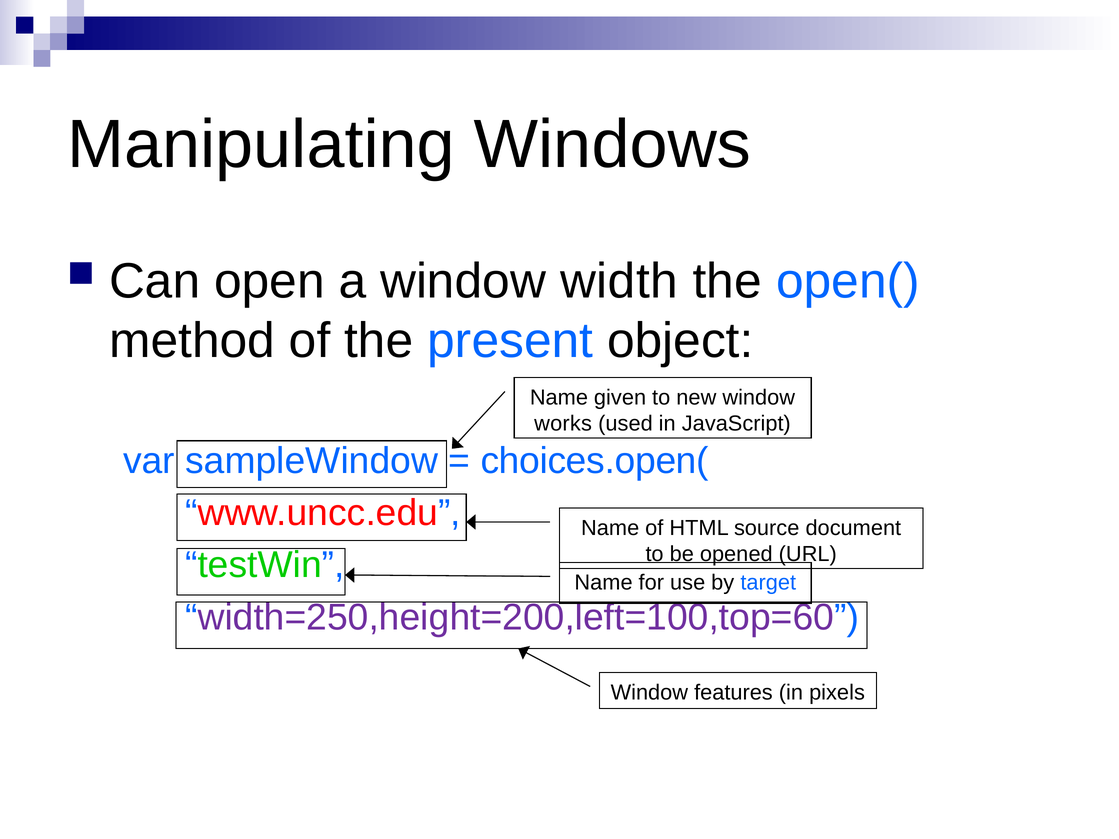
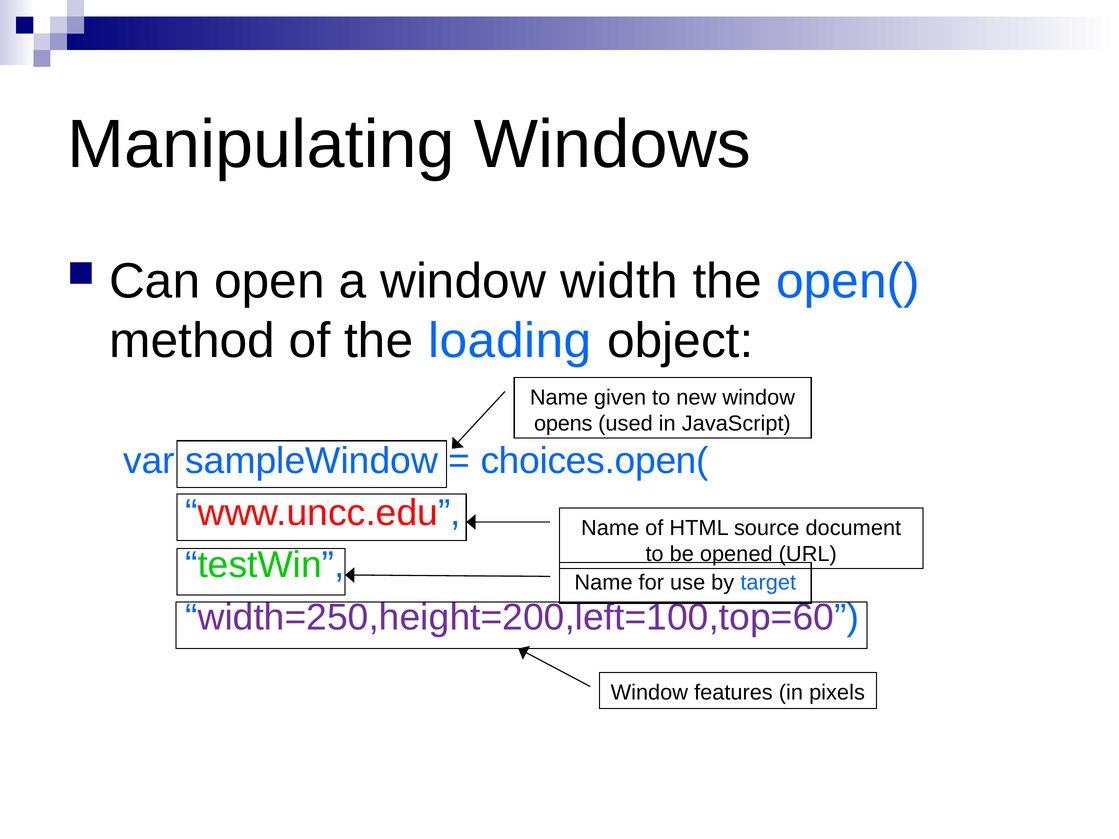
present: present -> loading (510, 341)
works: works -> opens (563, 424)
